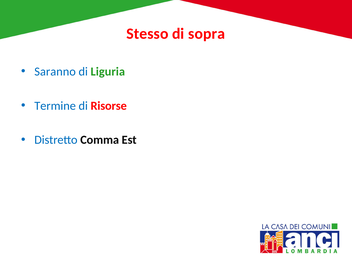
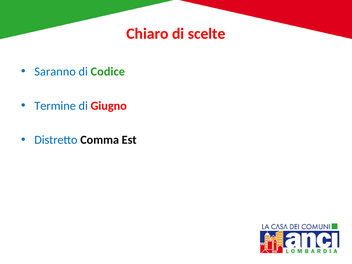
Stesso: Stesso -> Chiaro (147, 34)
sopra: sopra -> scelte (207, 34)
Liguria: Liguria -> Codice (108, 72)
Risorse: Risorse -> Giugno (109, 106)
